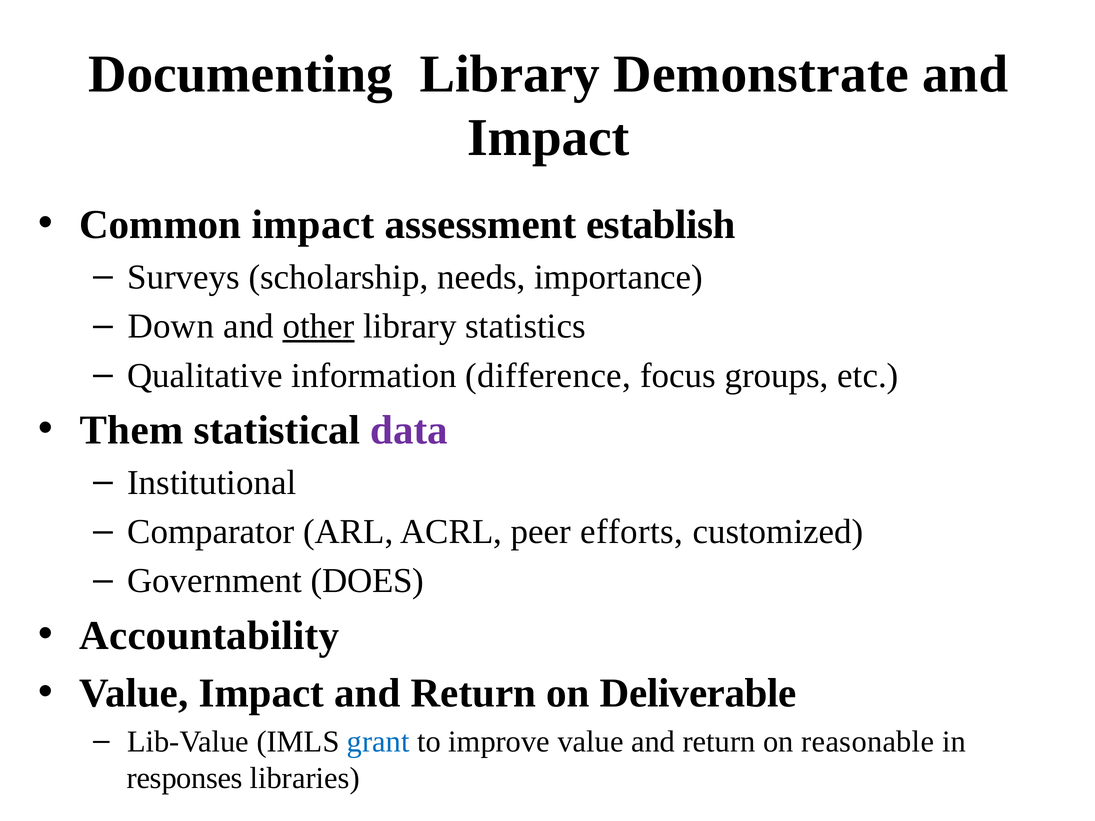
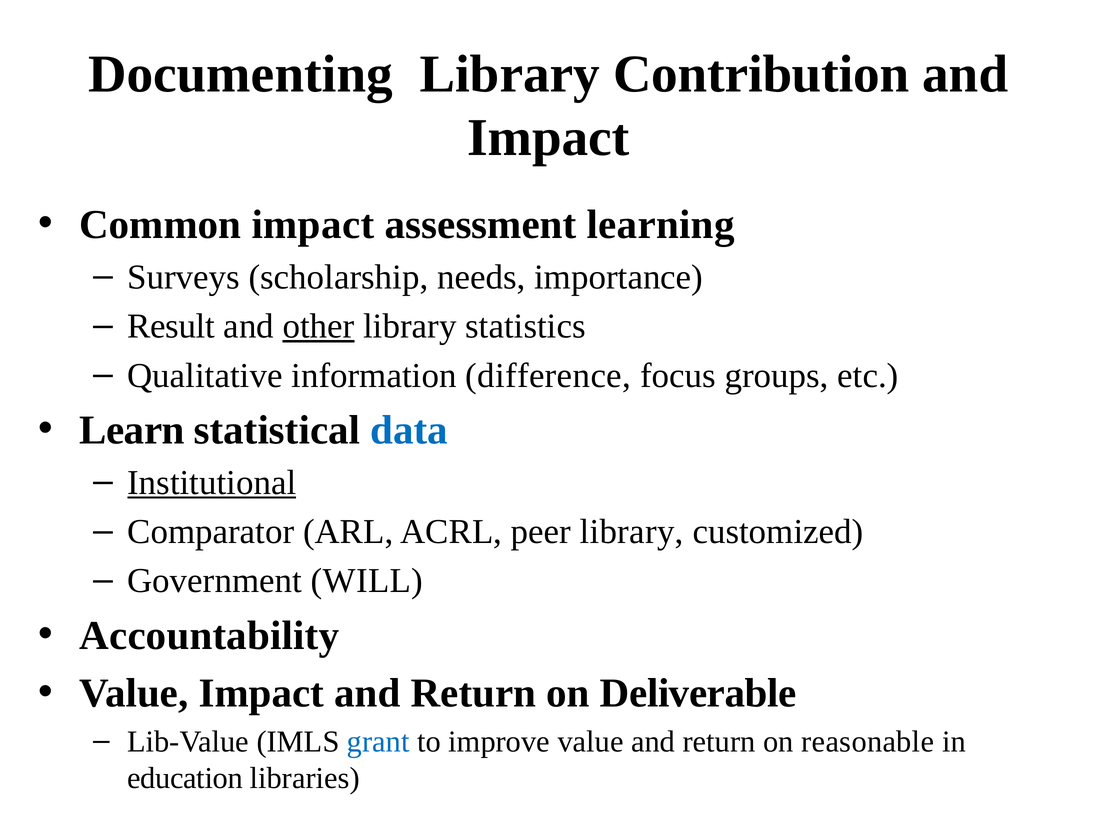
Demonstrate: Demonstrate -> Contribution (761, 74)
establish: establish -> learning (661, 225)
Down: Down -> Result (171, 326)
Them: Them -> Learn (132, 430)
data colour: purple -> blue (409, 430)
Institutional underline: none -> present (212, 483)
peer efforts: efforts -> library (632, 532)
DOES: DOES -> WILL (367, 581)
responses: responses -> education (185, 778)
